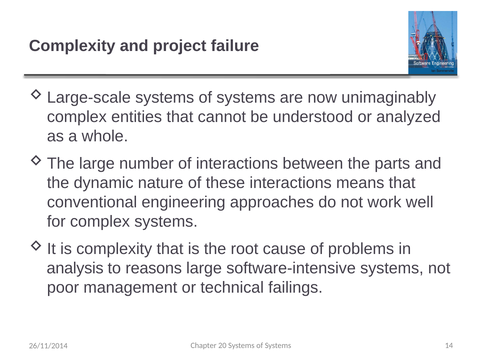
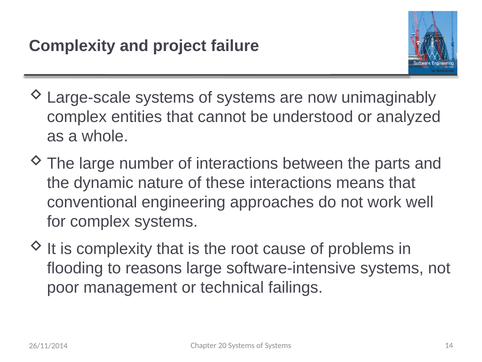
analysis: analysis -> flooding (75, 268)
